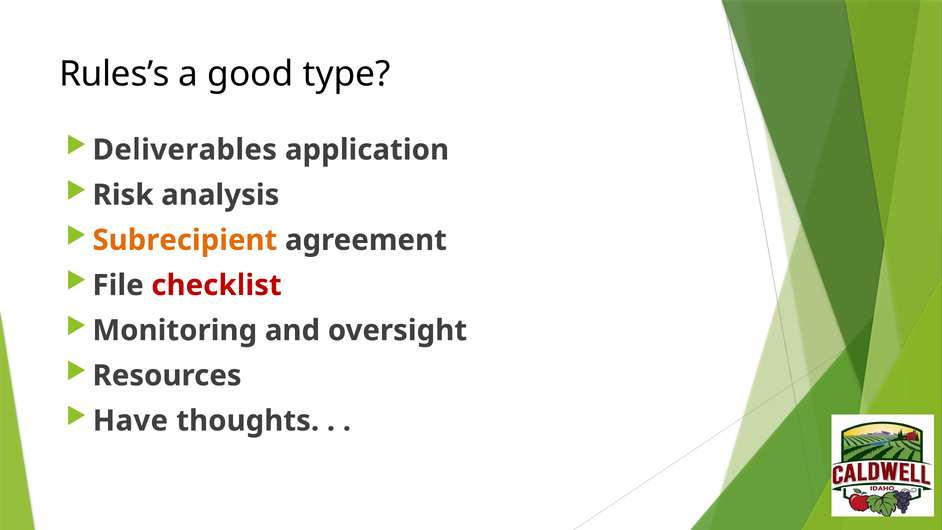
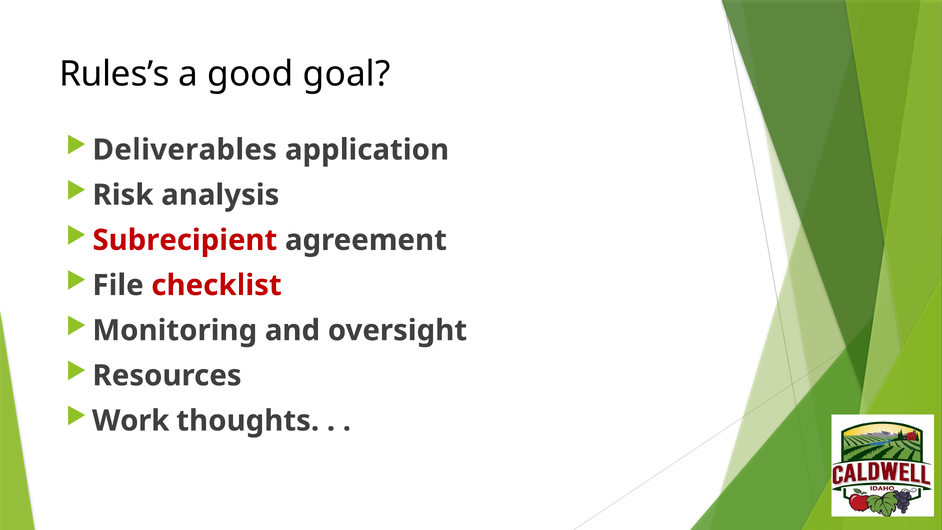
type: type -> goal (347, 74)
Subrecipient colour: orange -> red (185, 240)
Have: Have -> Work (131, 421)
